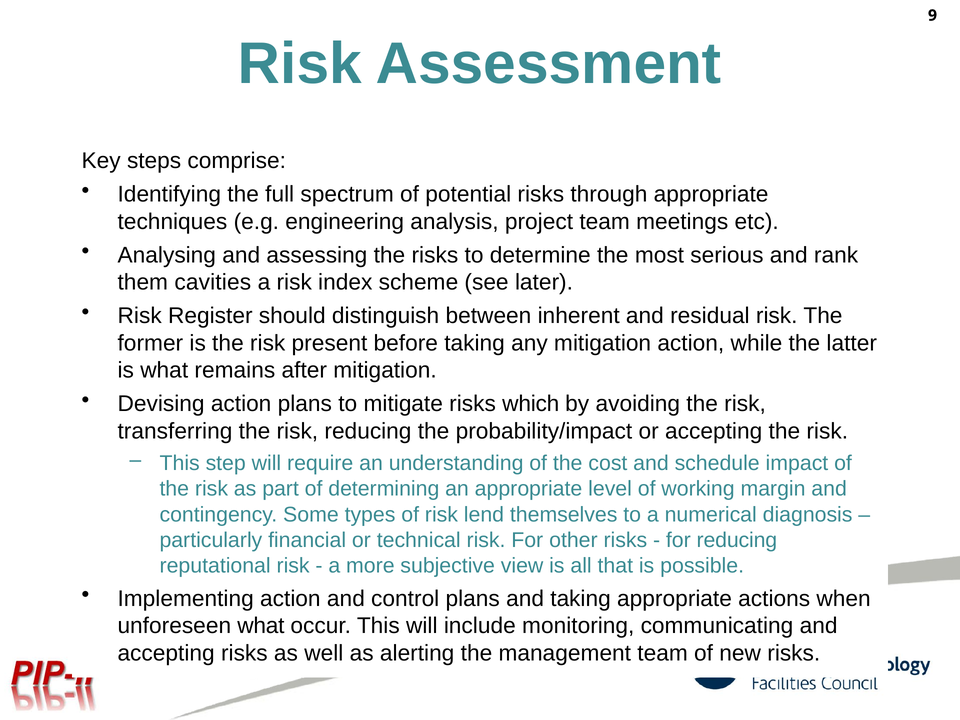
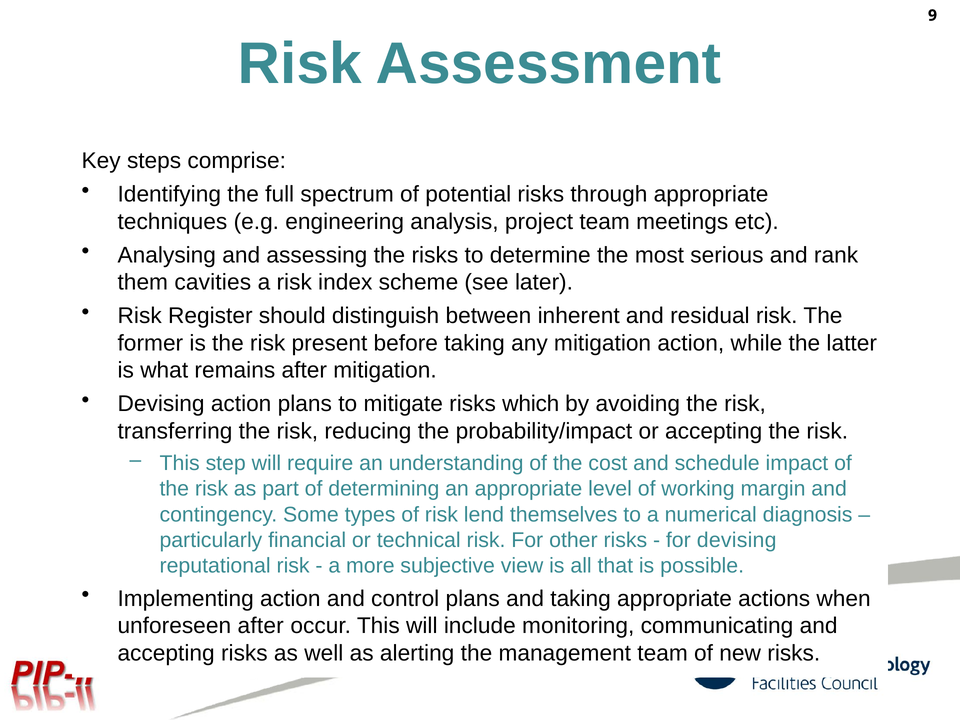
for reducing: reducing -> devising (737, 540)
unforeseen what: what -> after (261, 626)
